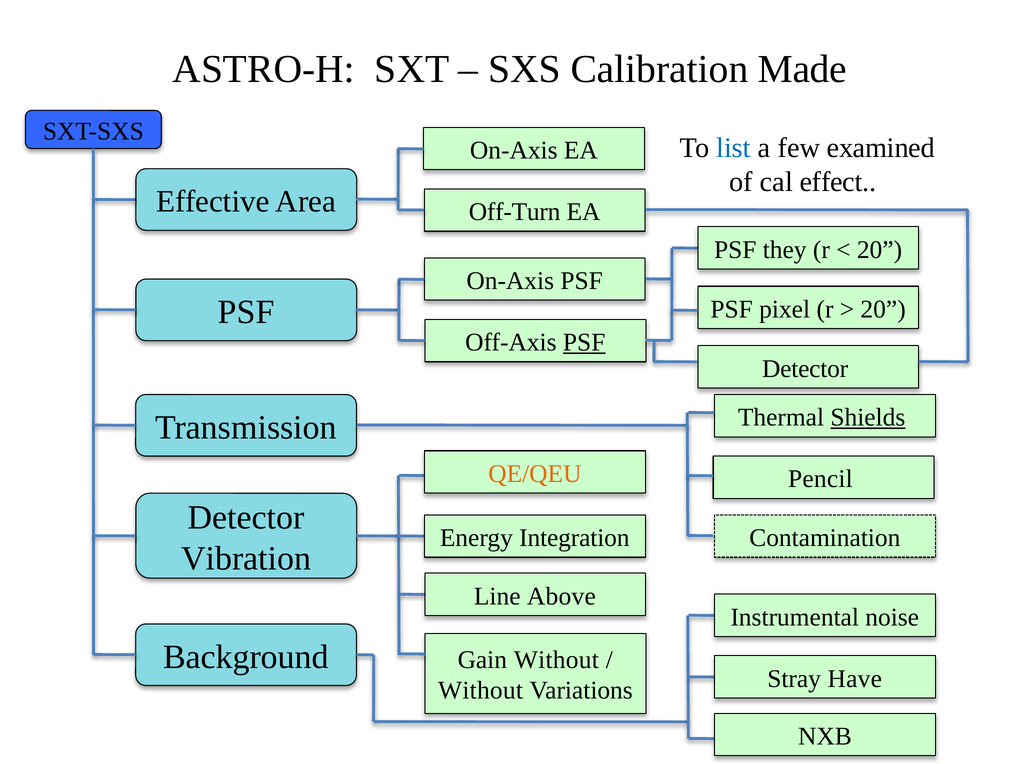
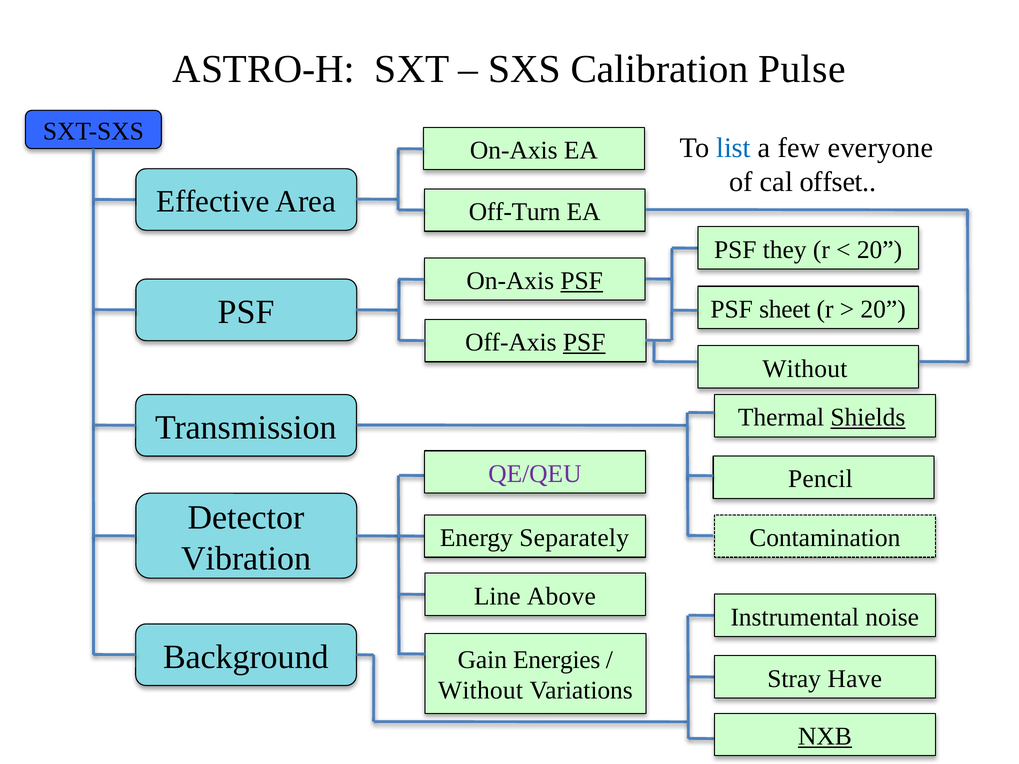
Made: Made -> Pulse (802, 69)
examined: examined -> everyone (881, 148)
effect: effect -> offset (838, 182)
PSF underline: none -> present (582, 281)
pixel: pixel -> sheet (785, 309)
Detector: Detector -> Without (805, 369)
QE/QEU colour: orange -> purple (535, 474)
Integration: Integration -> Separately (574, 538)
Gain Without: Without -> Energies (557, 660)
NXB underline: none -> present (825, 737)
